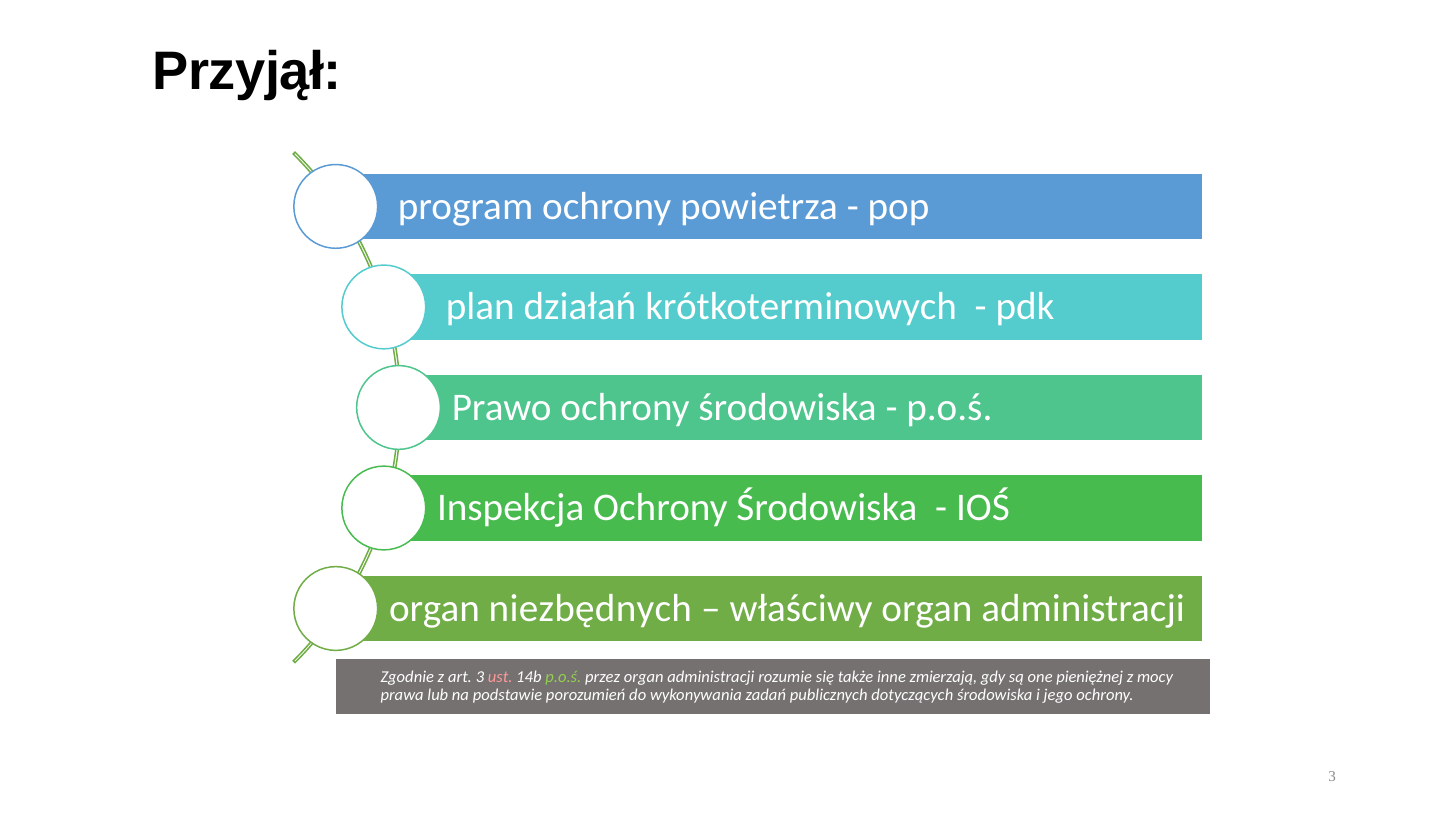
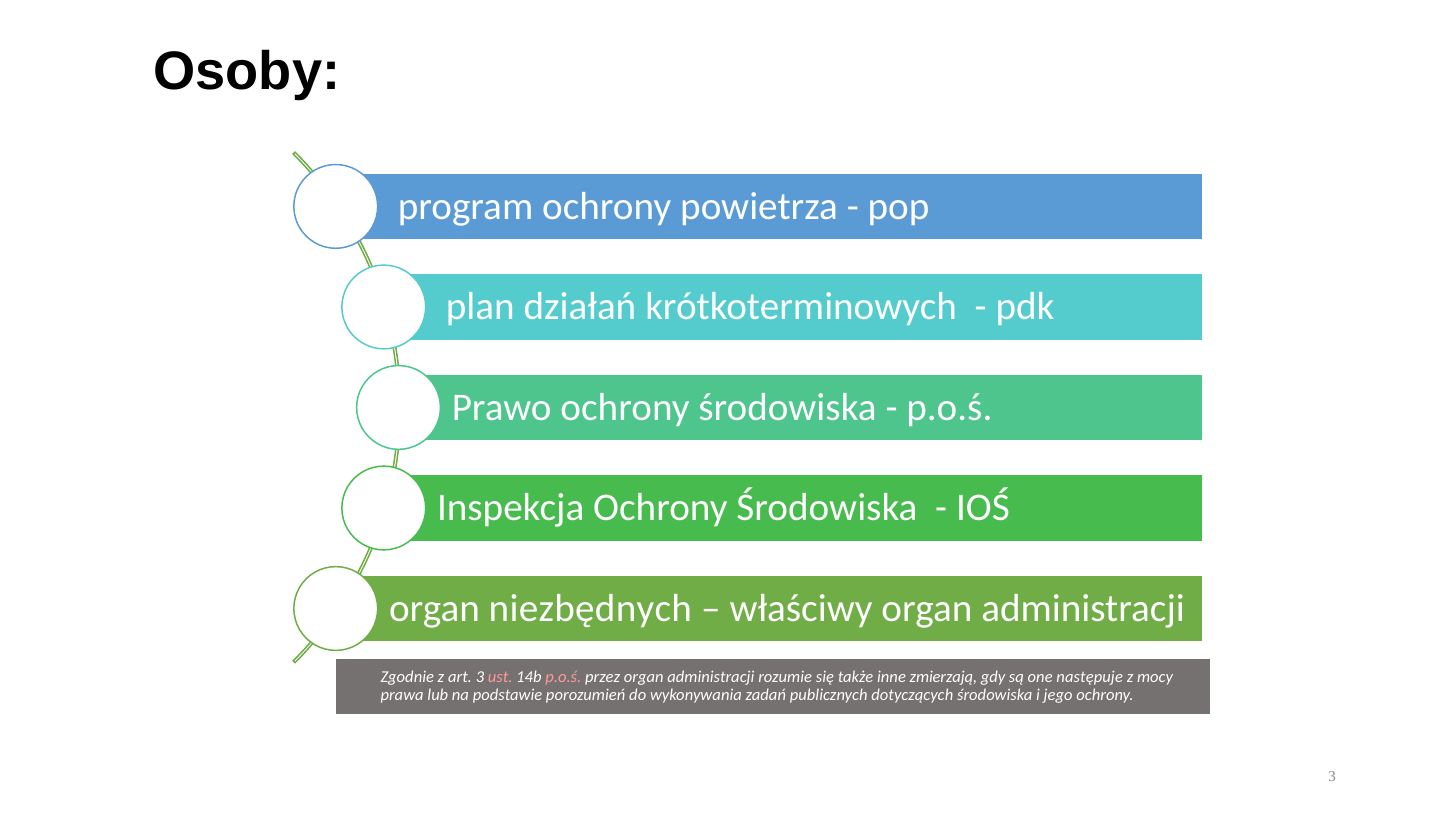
Przyjął: Przyjął -> Osoby (247, 72)
p.o.ś colour: light green -> pink (563, 678)
pieniężnej: pieniężnej -> następuje (1090, 678)
